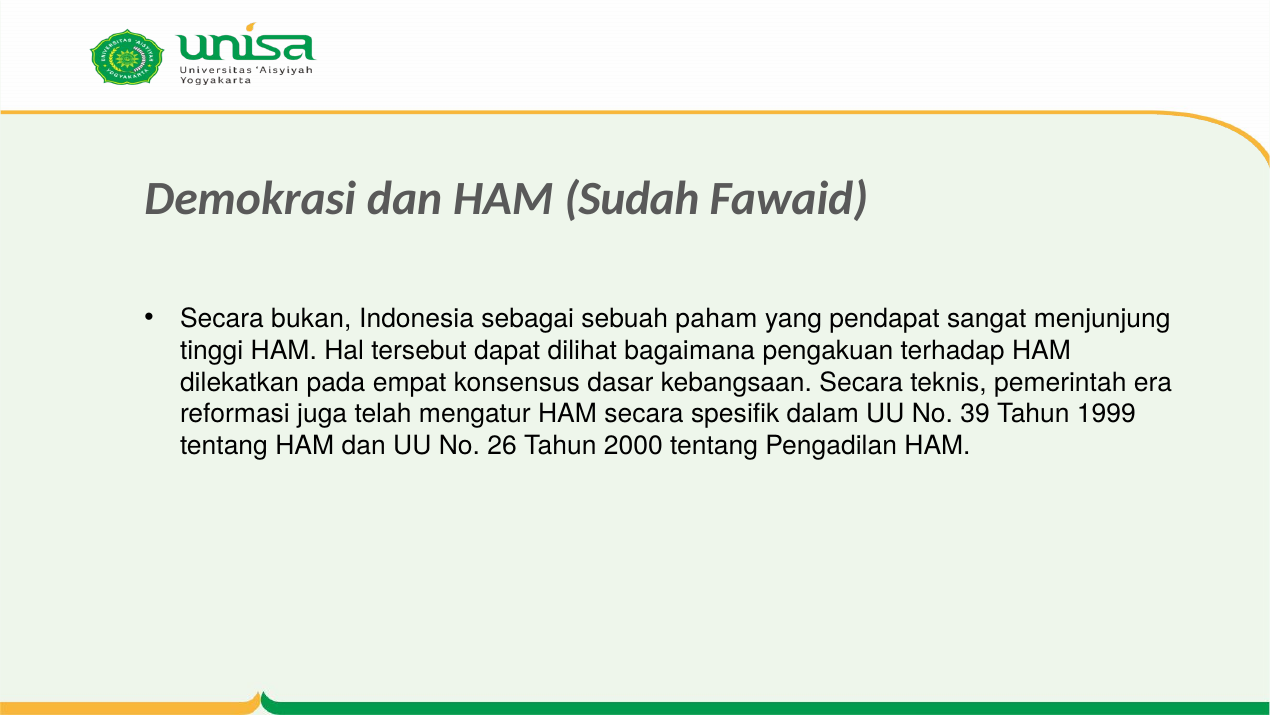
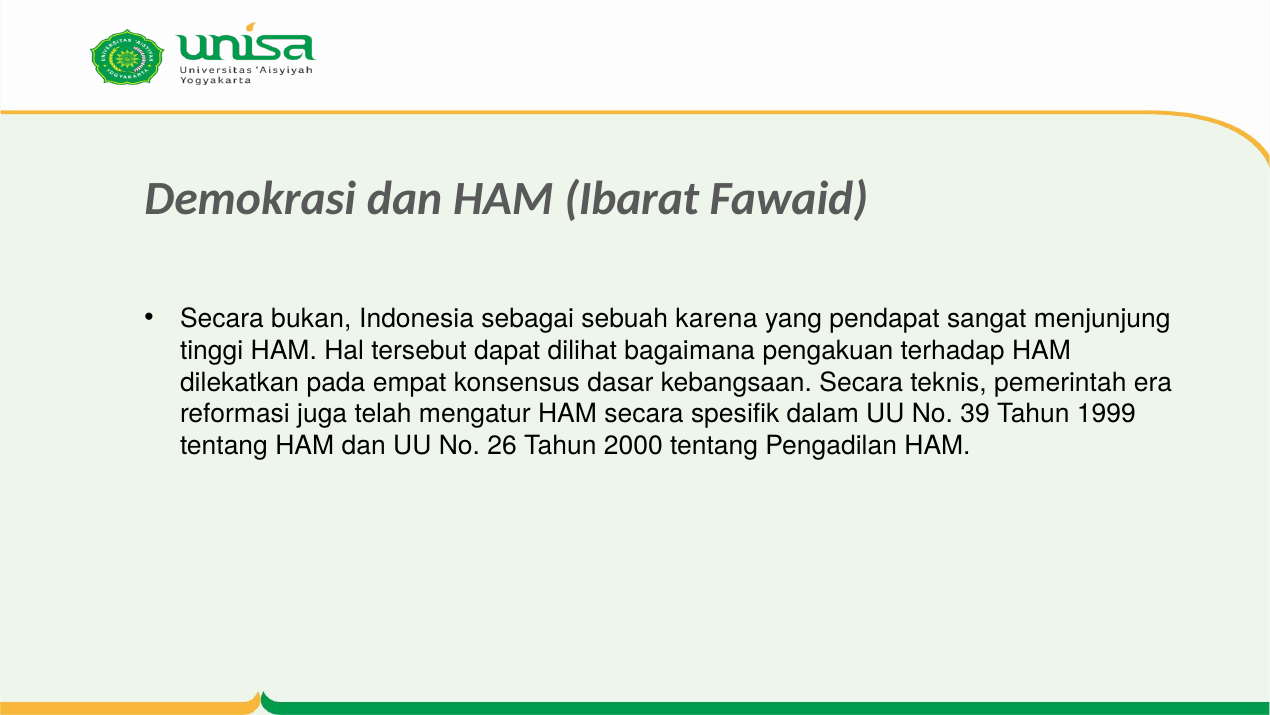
Sudah: Sudah -> Ibarat (632, 199)
paham: paham -> karena (717, 318)
